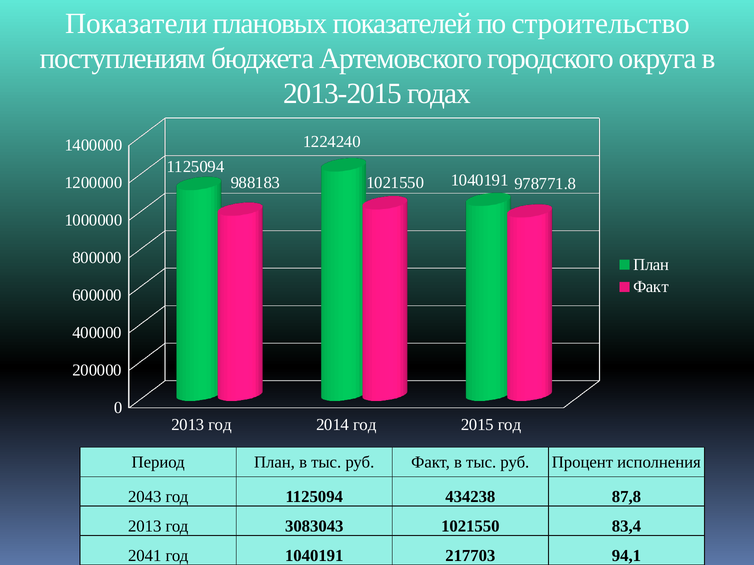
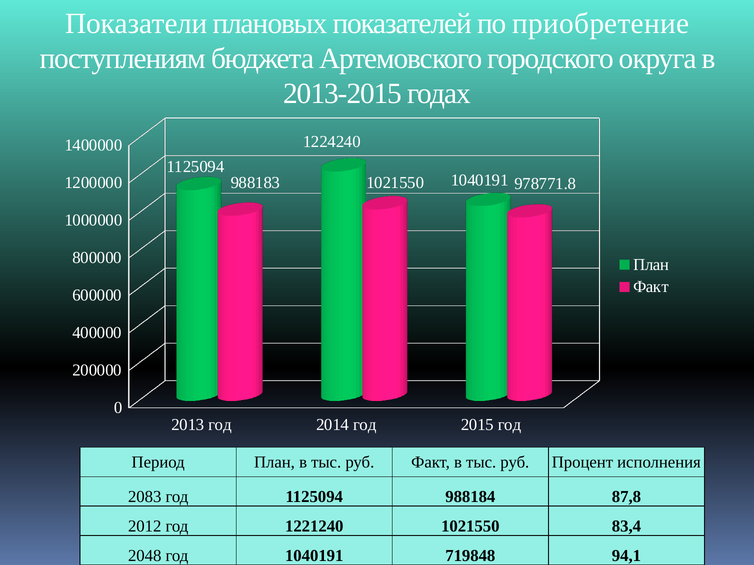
строительство: строительство -> приобретение (601, 23)
2043: 2043 -> 2083 (145, 497)
434238: 434238 -> 988184 (470, 497)
2013: 2013 -> 2012 (145, 527)
3083043: 3083043 -> 1221240 (314, 527)
2041: 2041 -> 2048 (145, 556)
217703: 217703 -> 719848 (470, 556)
